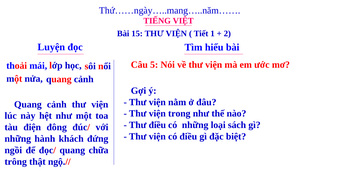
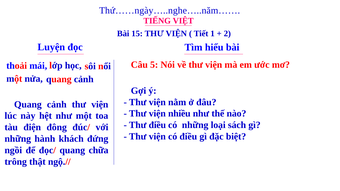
Thứ……ngày…..mang…..năm……: Thứ……ngày…..mang…..năm…… -> Thứ……ngày…..nghe…..năm…… (170, 10)
trong: trong -> nhiều (179, 114)
